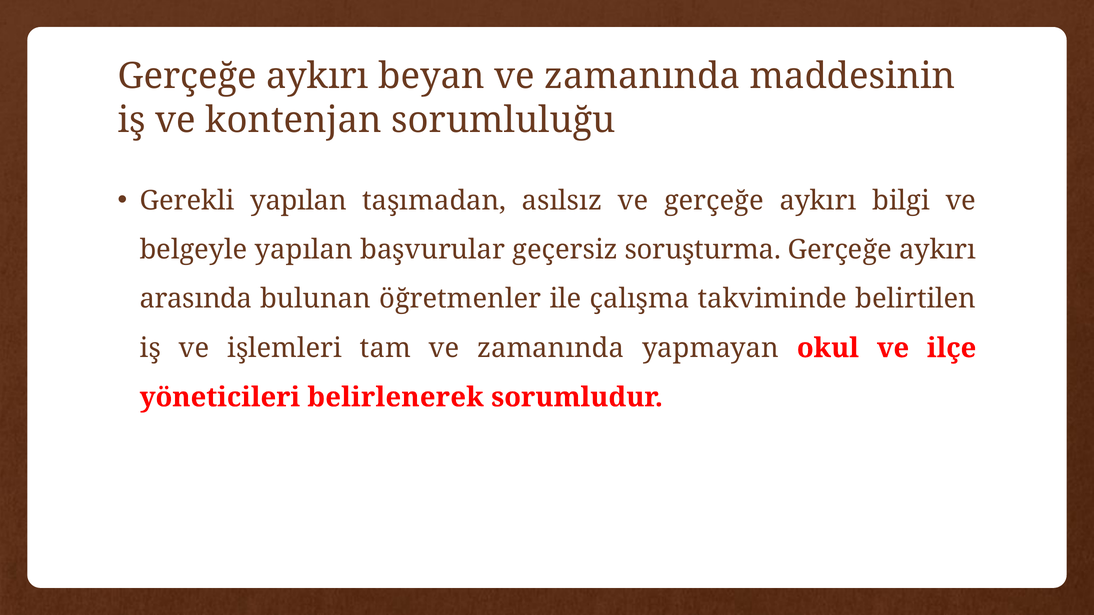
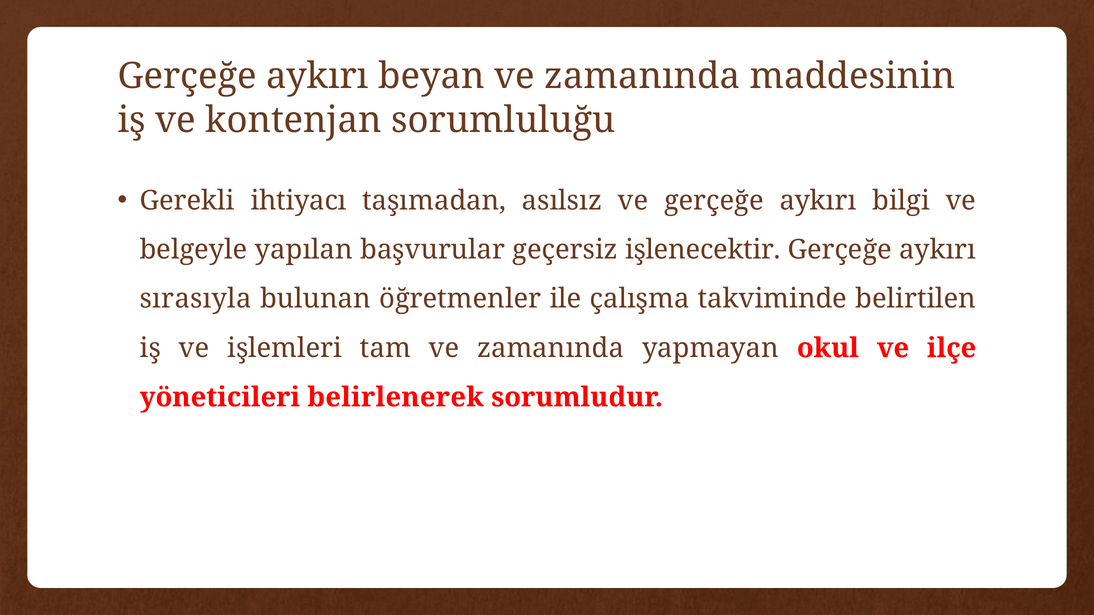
Gerekli yapılan: yapılan -> ihtiyacı (299, 201)
soruşturma: soruşturma -> işlenecektir (703, 250)
arasında: arasında -> sırasıyla (196, 299)
